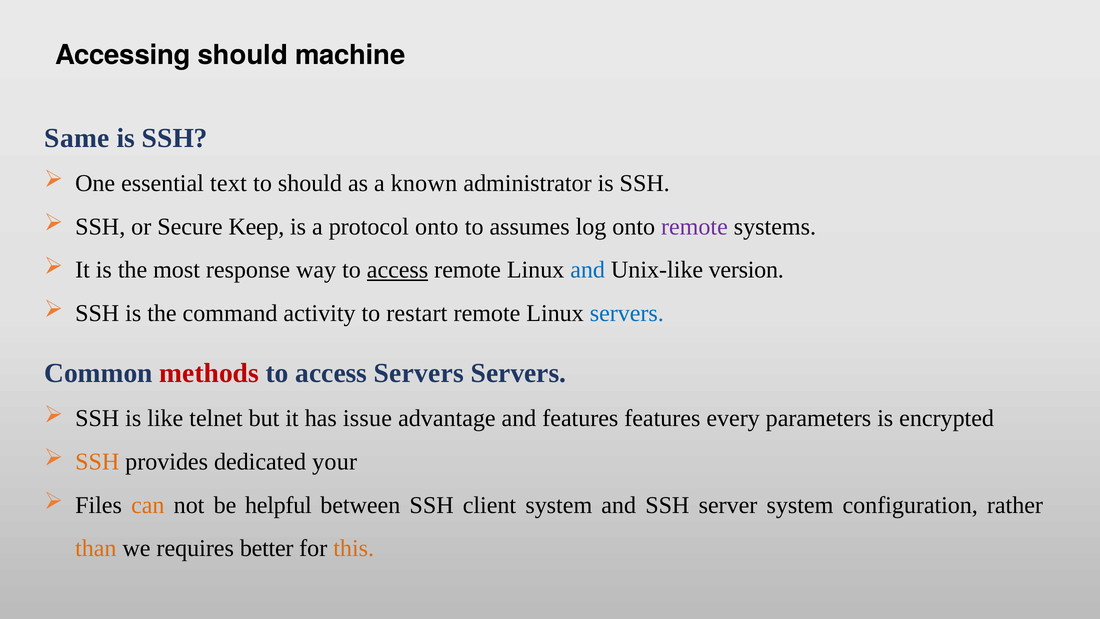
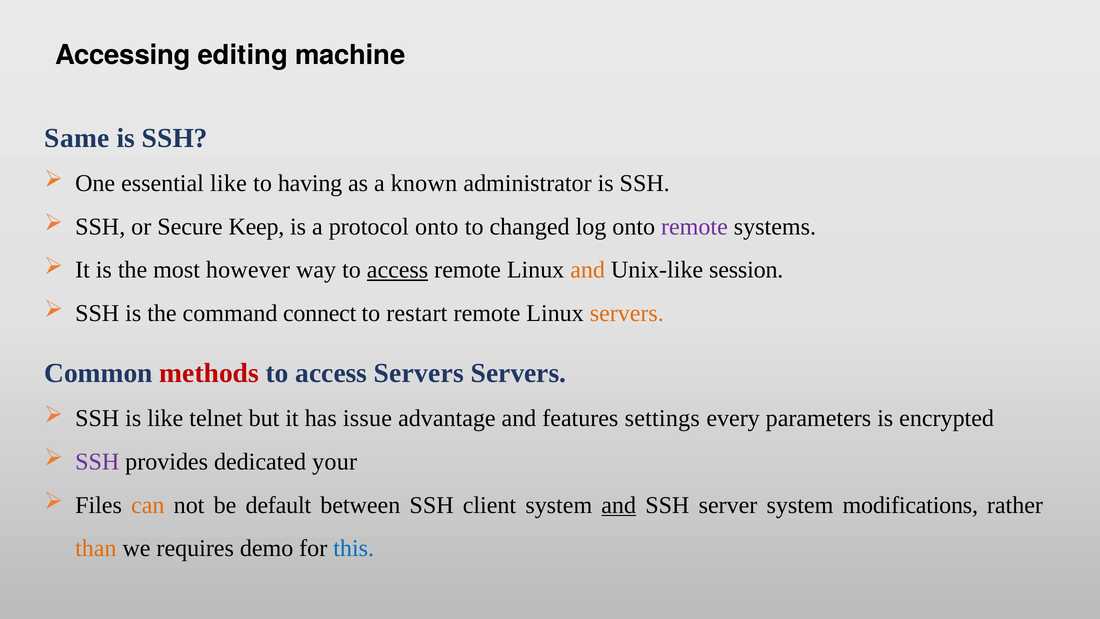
Accessing should: should -> editing (243, 55)
essential text: text -> like (228, 183)
to should: should -> having (310, 183)
assumes: assumes -> changed (530, 227)
response: response -> however (248, 270)
and colour: blue -> orange (588, 270)
version: version -> session (746, 270)
activity: activity -> connect (320, 313)
servers colour: blue -> orange (627, 313)
features features: features -> settings (662, 418)
SSH colour: orange -> purple (97, 462)
helpful: helpful -> default (278, 505)
and underline: none -> present (619, 505)
configuration: configuration -> modifications (910, 505)
better: better -> demo (267, 548)
this colour: orange -> blue (354, 548)
